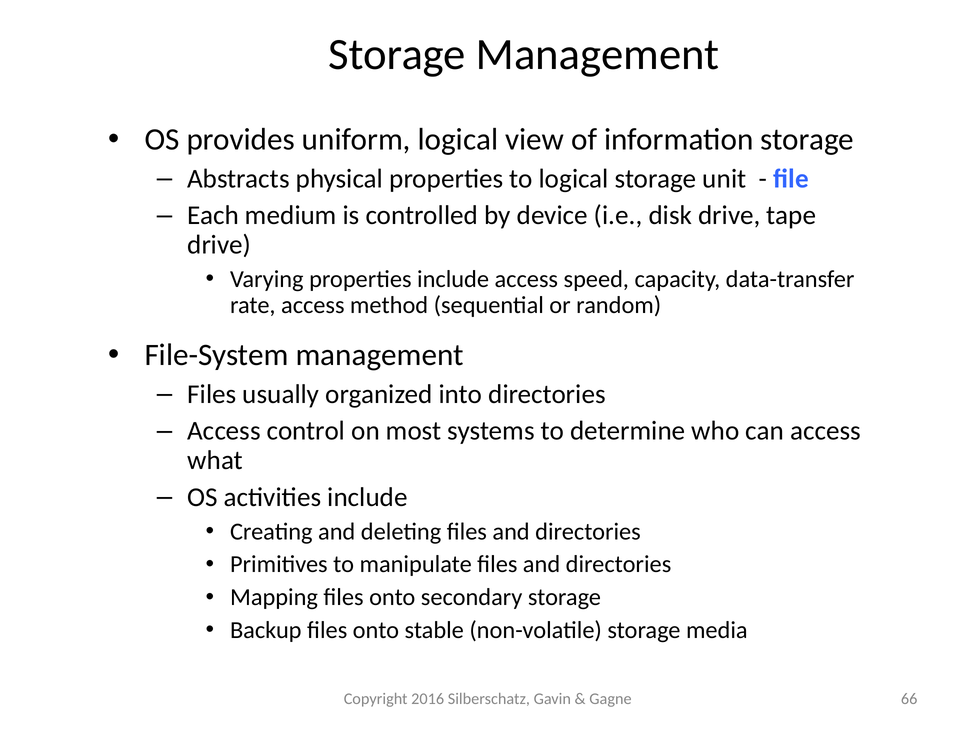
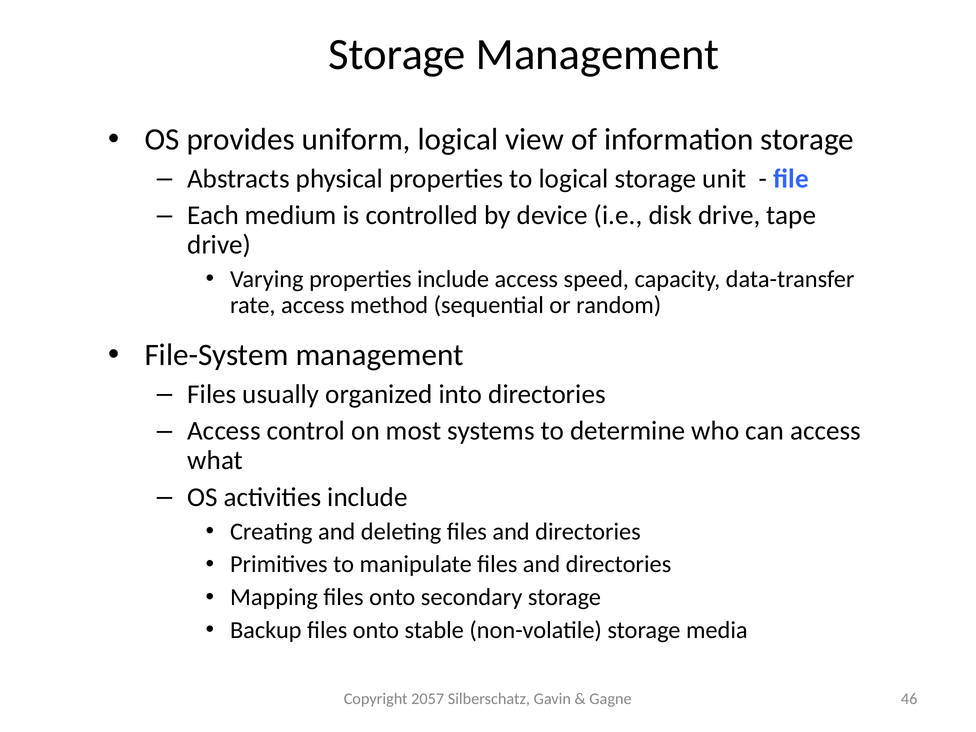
2016: 2016 -> 2057 (428, 699)
66: 66 -> 46 (909, 699)
